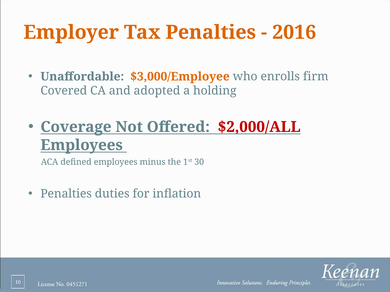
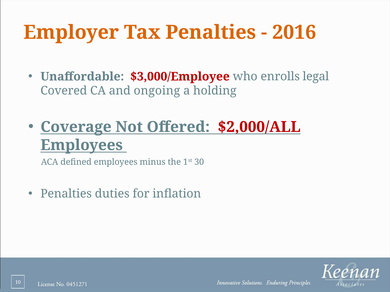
$3,000/Employee colour: orange -> red (180, 77)
firm: firm -> legal (316, 77)
adopted: adopted -> ongoing (157, 91)
